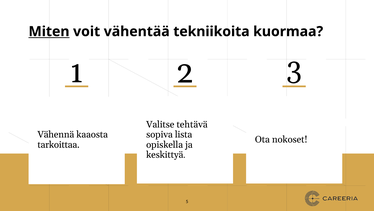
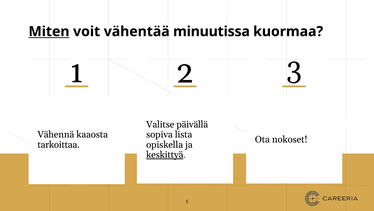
tekniikoita: tekniikoita -> minuutissa (211, 31)
tehtävä: tehtävä -> päivällä (192, 124)
keskittyä underline: none -> present (165, 154)
